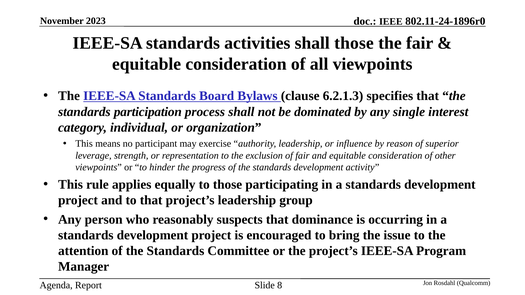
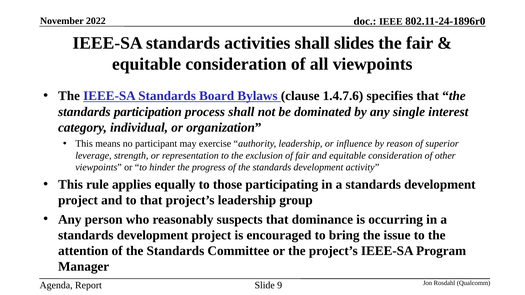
2023: 2023 -> 2022 (96, 21)
shall those: those -> slides (354, 43)
6.2.1.3: 6.2.1.3 -> 1.4.7.6 (343, 96)
8: 8 -> 9 (280, 285)
